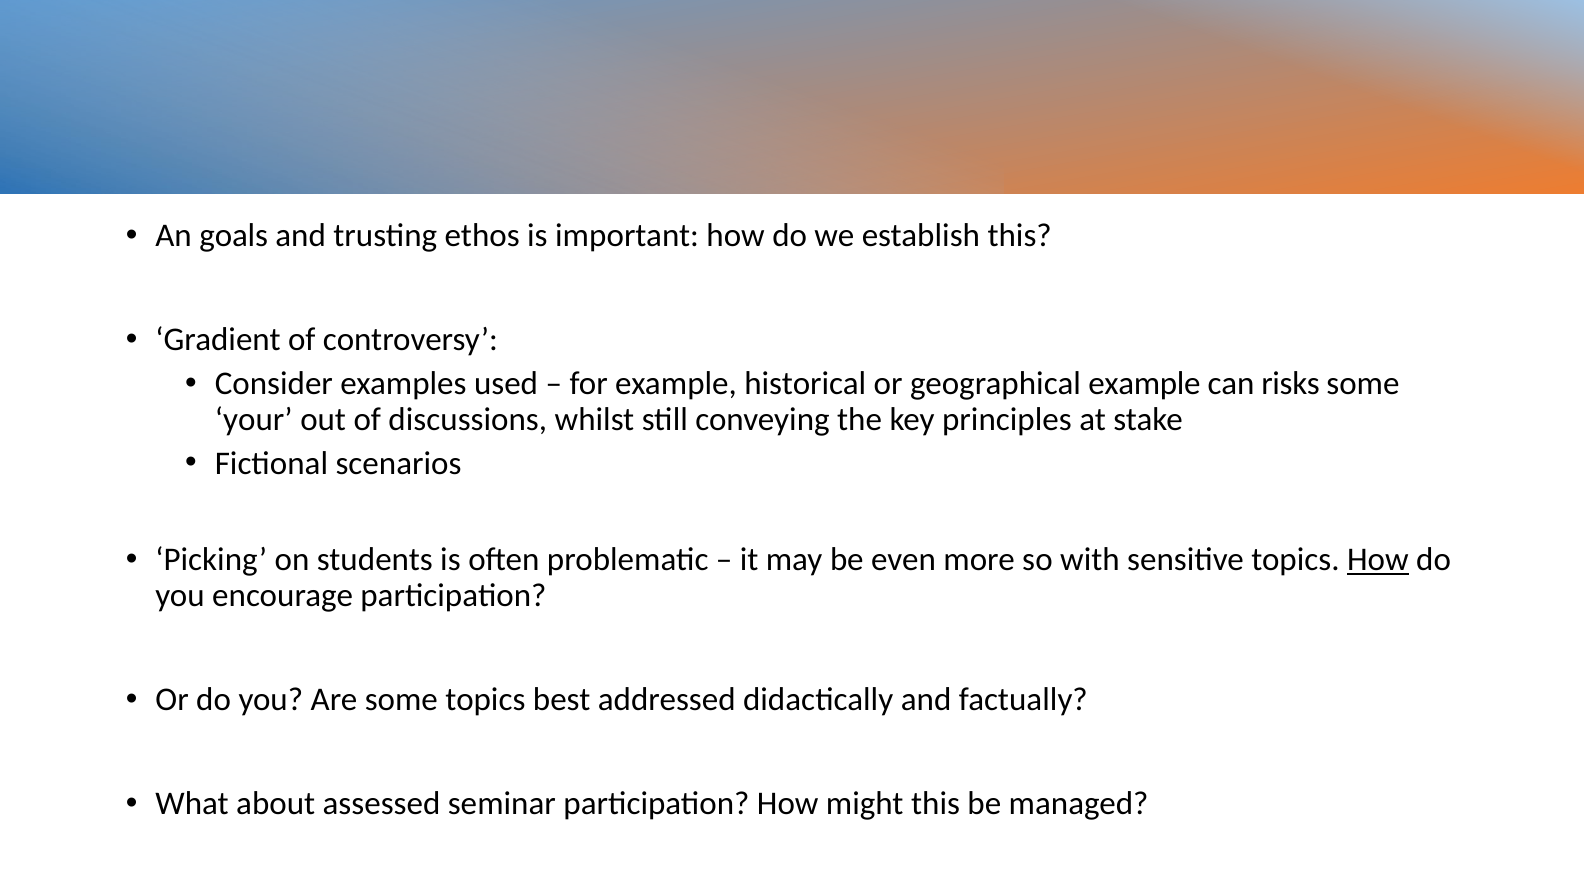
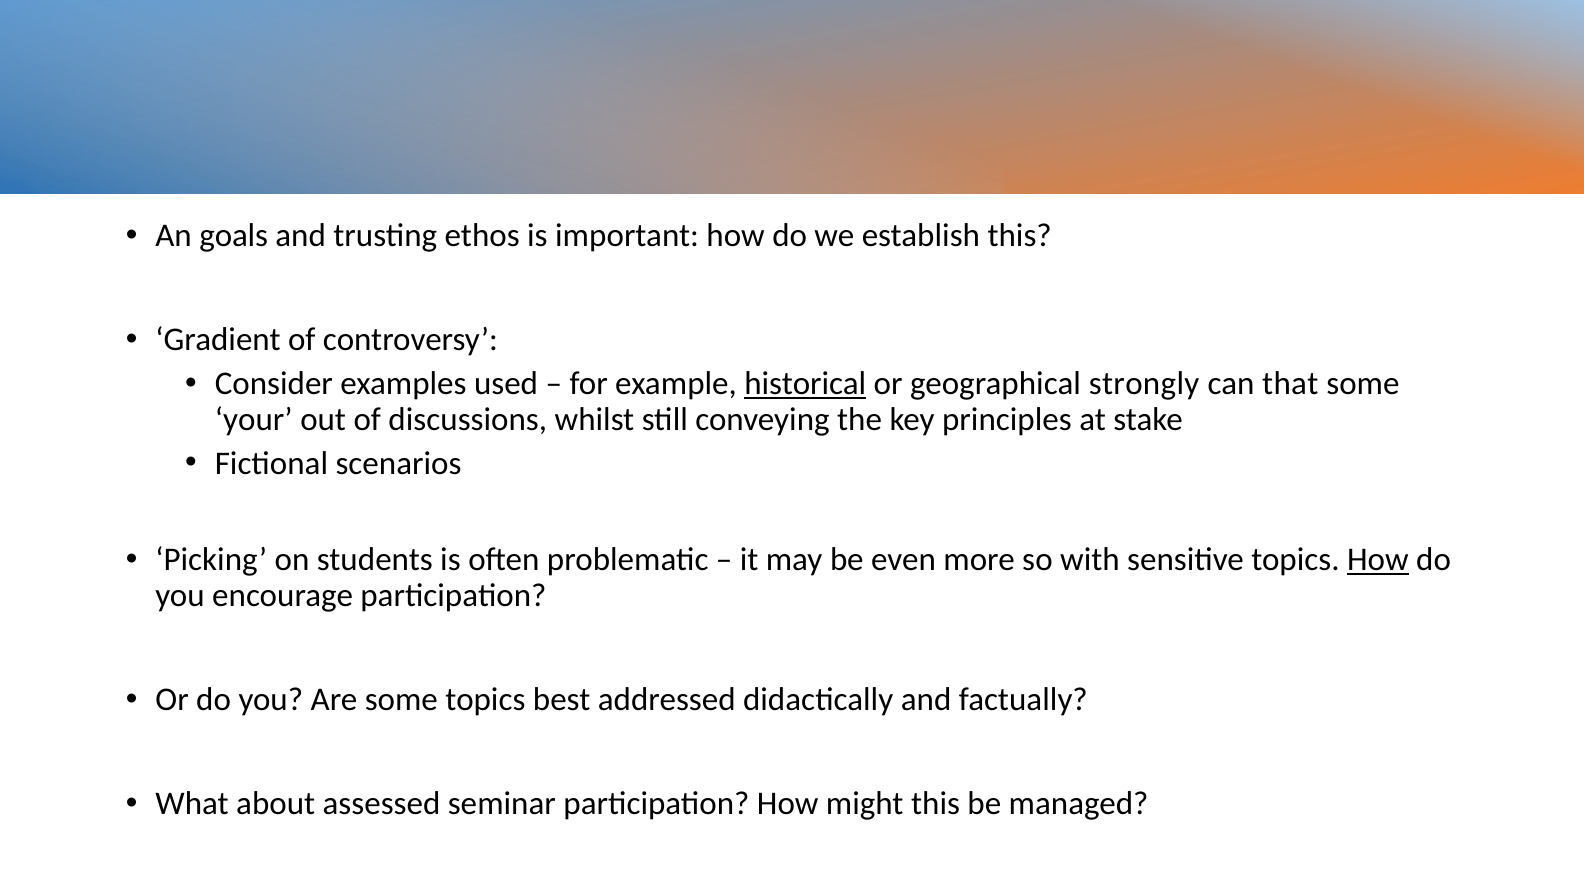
historical underline: none -> present (805, 384)
geographical example: example -> strongly (1144, 384)
risks: risks -> that (1290, 384)
